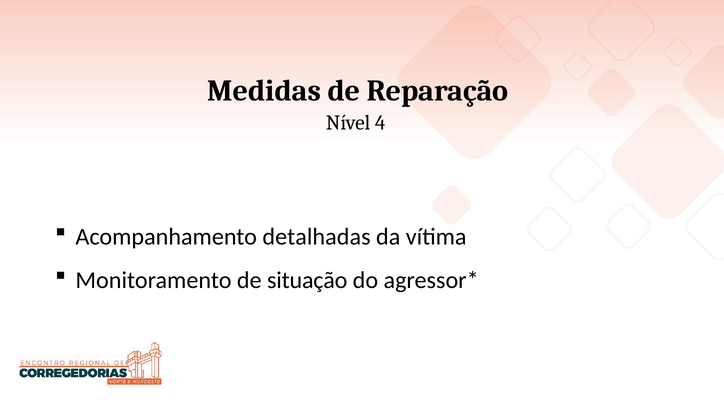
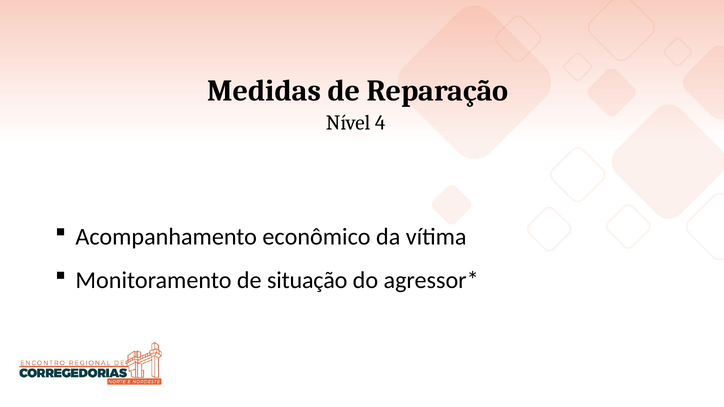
detalhadas: detalhadas -> econômico (317, 237)
